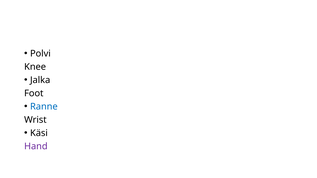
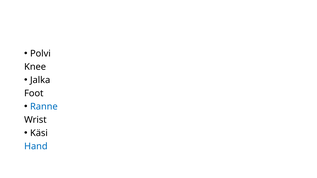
Hand colour: purple -> blue (36, 146)
